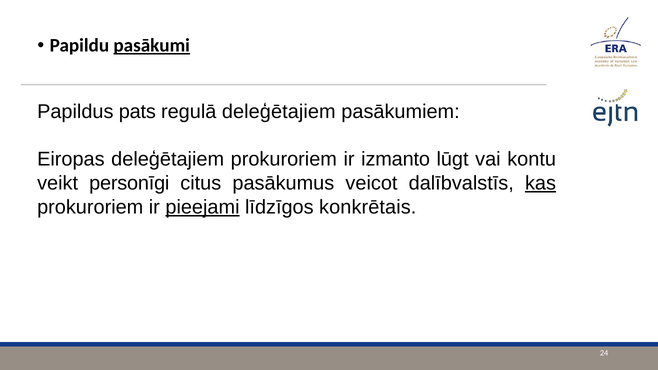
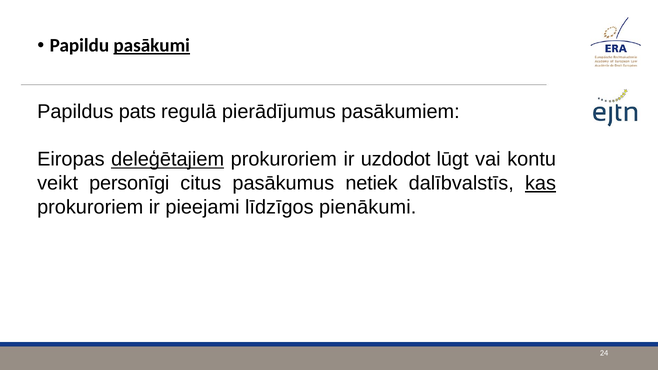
regulā deleģētajiem: deleģētajiem -> pierādījumus (279, 112)
deleģētajiem underline: none -> present (168, 159)
izmanto: izmanto -> uzdodot (396, 159)
veicot: veicot -> netiek (372, 183)
pieejami underline: present -> none (202, 207)
konkrētais: konkrētais -> pienākumi (368, 207)
